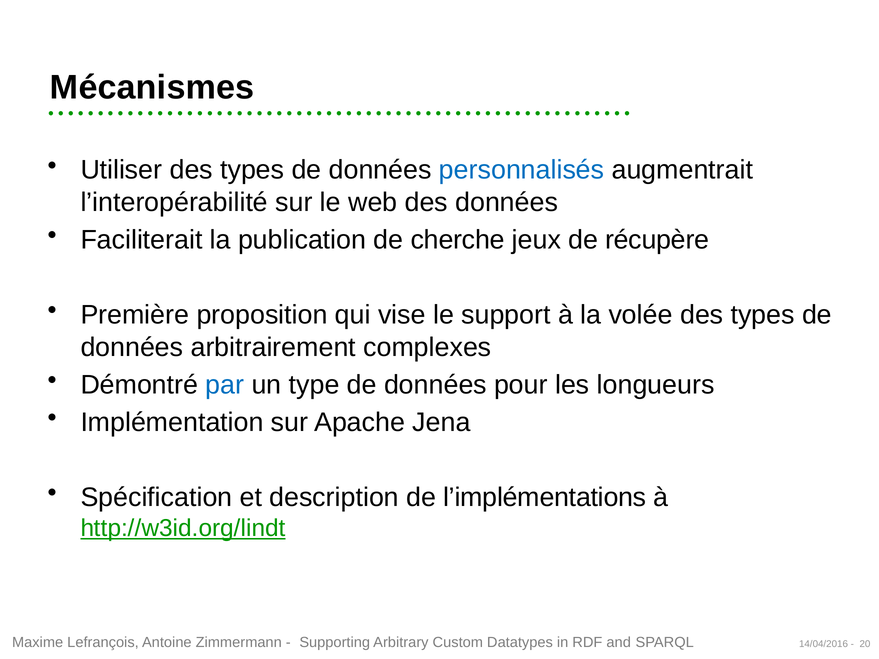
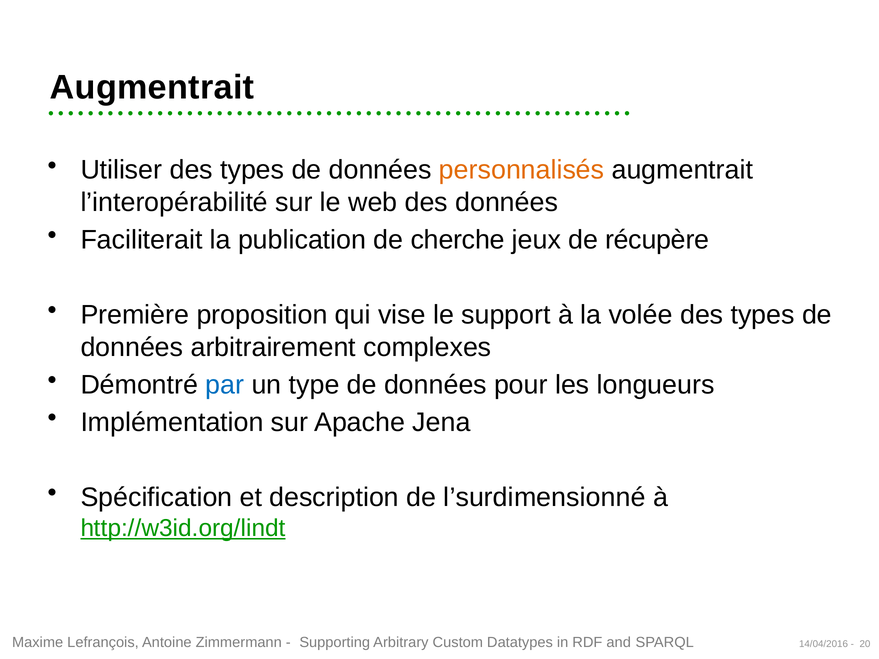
Mécanismes: Mécanismes -> Augmentrait (152, 87)
personnalisés colour: blue -> orange (522, 170)
l’implémentations: l’implémentations -> l’surdimensionné (545, 498)
